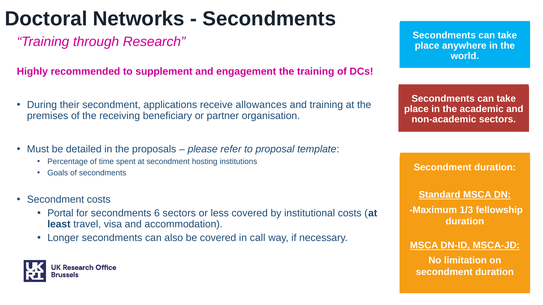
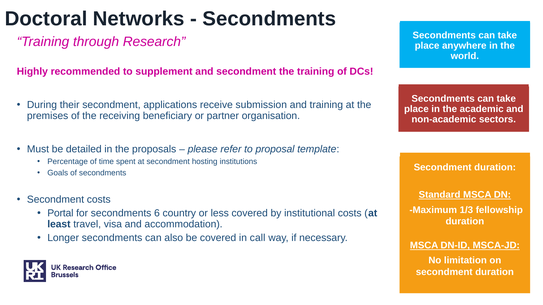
and engagement: engagement -> secondment (246, 72)
allowances: allowances -> submission (261, 105)
6 sectors: sectors -> country (179, 213)
